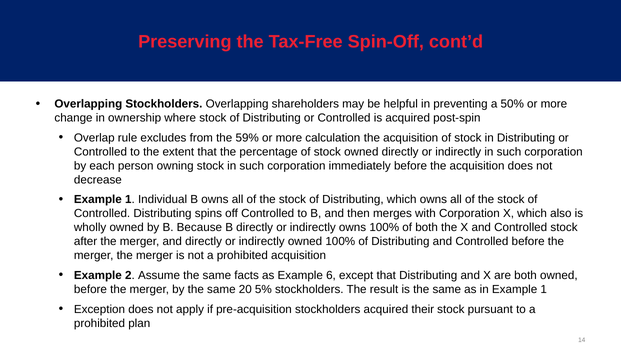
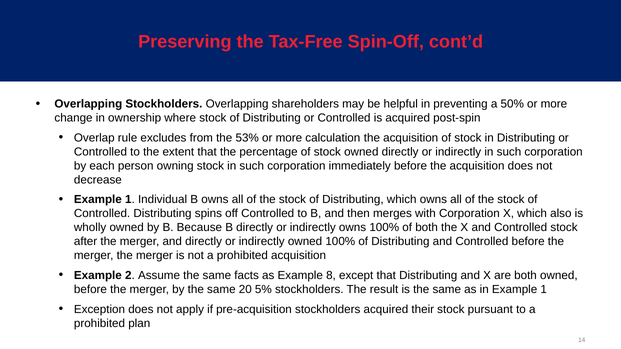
59%: 59% -> 53% (247, 138)
6: 6 -> 8 (331, 276)
